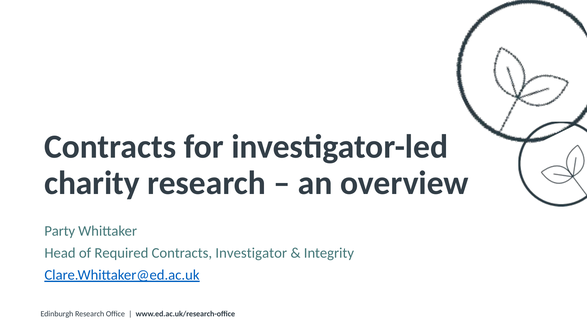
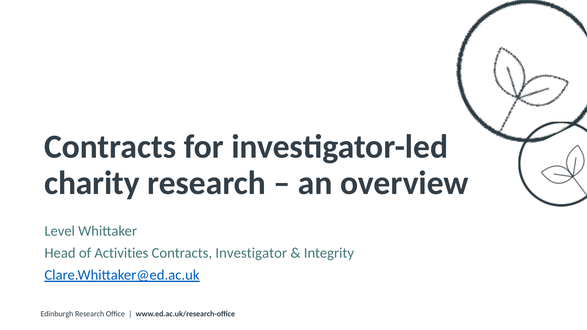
Party: Party -> Level (60, 231)
Required: Required -> Activities (121, 253)
